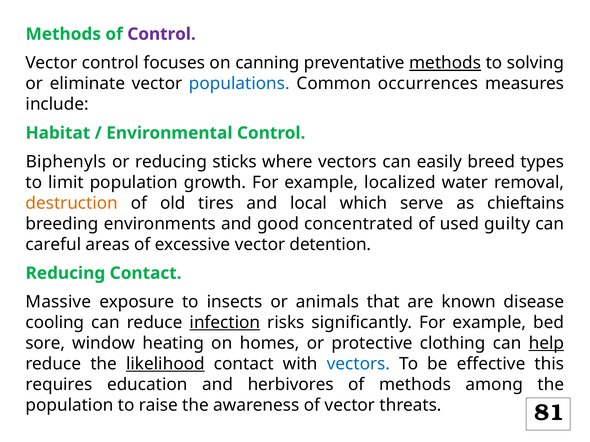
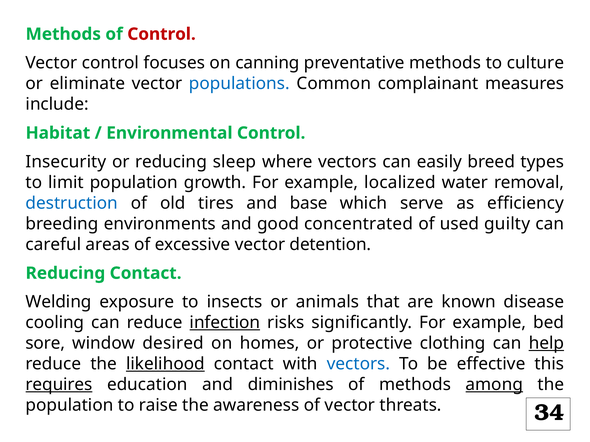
Control colour: purple -> red (162, 34)
methods underline: present -> none (445, 63)
solving: solving -> culture (536, 63)
occurrences: occurrences -> complainant (428, 84)
Biphenyls: Biphenyls -> Insecurity (66, 162)
sticks: sticks -> sleep (234, 162)
destruction colour: orange -> blue (72, 203)
local: local -> base (309, 203)
chieftains: chieftains -> efficiency (526, 203)
Massive: Massive -> Welding (59, 302)
heating: heating -> desired (173, 344)
requires underline: none -> present (59, 385)
herbivores: herbivores -> diminishes (291, 385)
among underline: none -> present (494, 385)
81: 81 -> 34 (549, 413)
